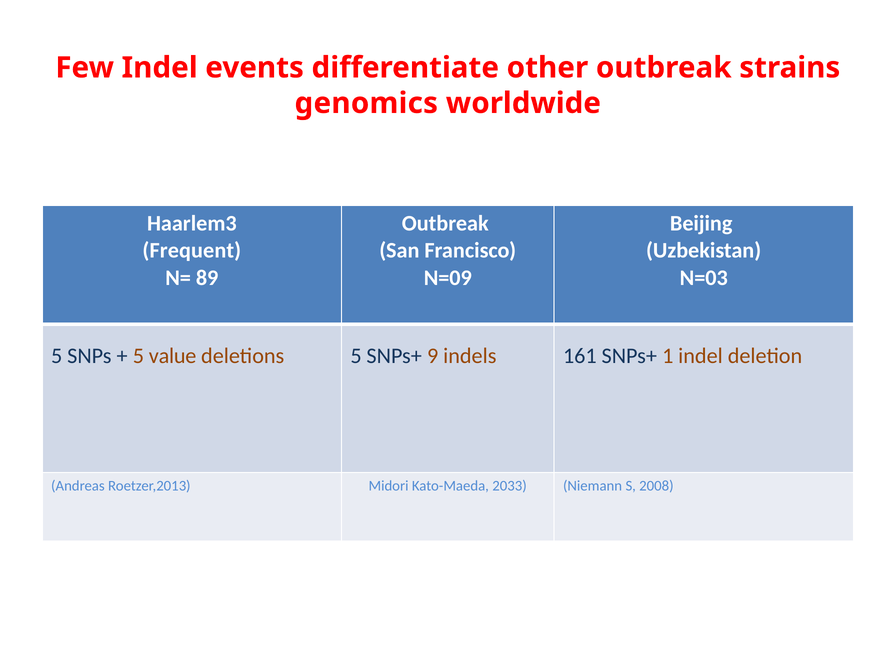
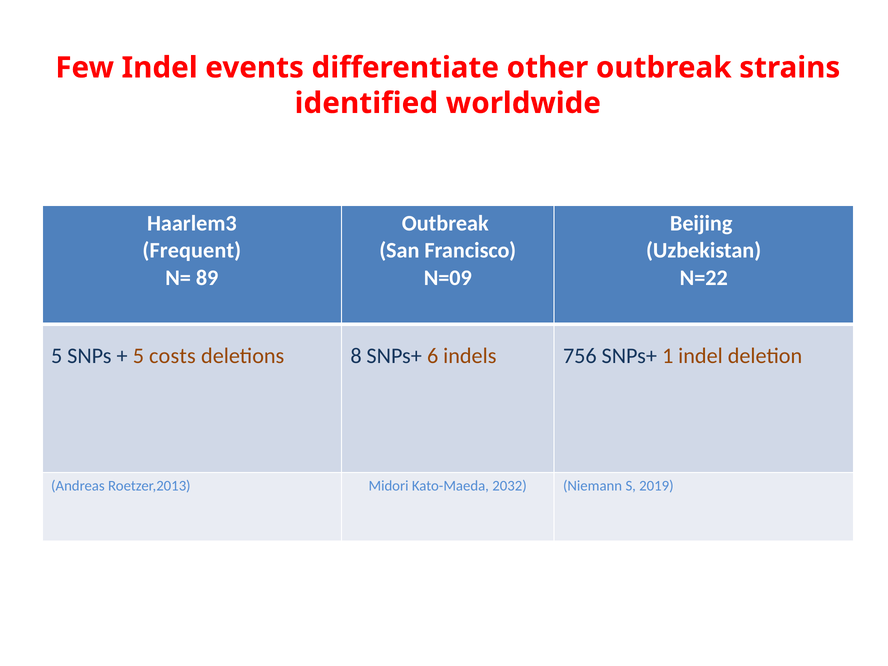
genomics: genomics -> identified (366, 103)
N=03: N=03 -> N=22 (704, 278)
value: value -> costs (172, 356)
deletions 5: 5 -> 8 (356, 356)
9: 9 -> 6 (433, 356)
161: 161 -> 756 (580, 356)
2033: 2033 -> 2032 (510, 486)
2008: 2008 -> 2019 (656, 486)
